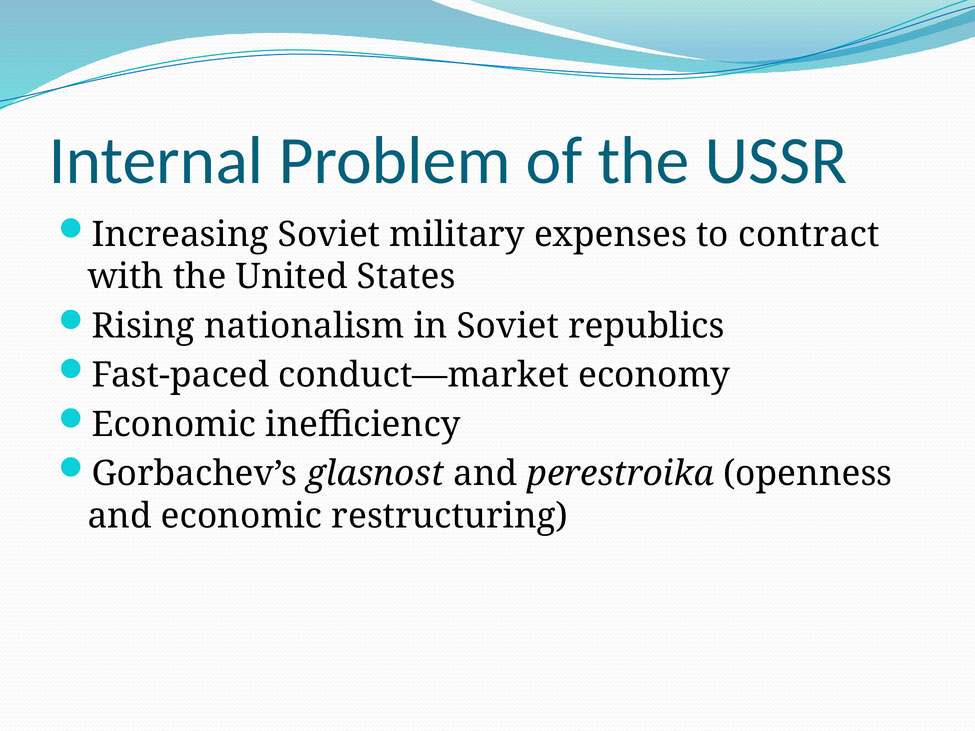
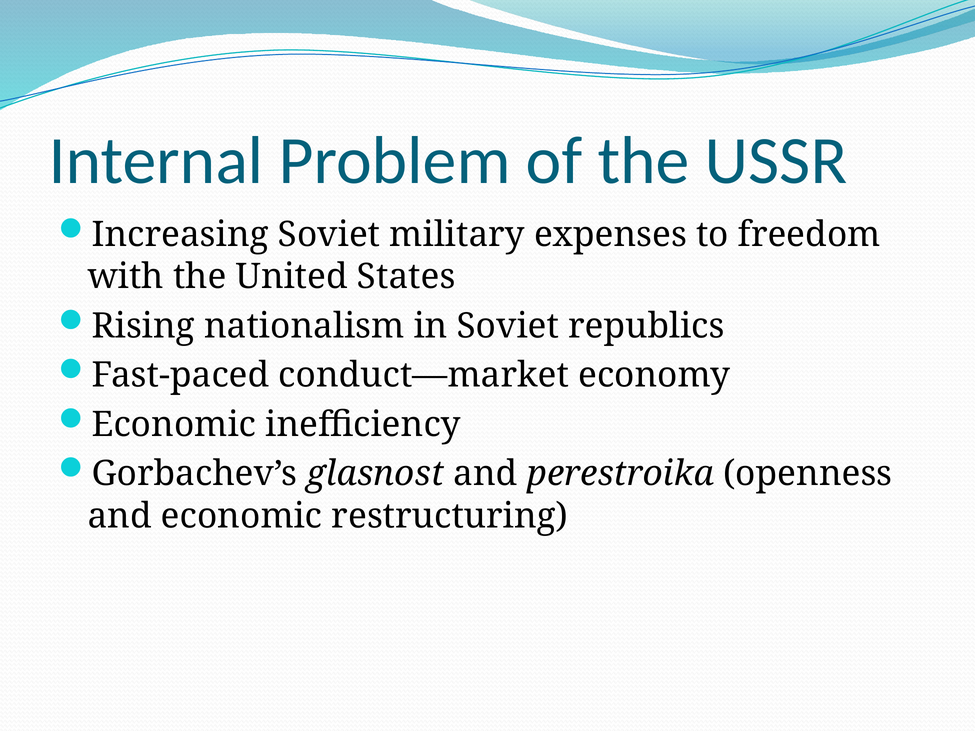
contract: contract -> freedom (809, 235)
